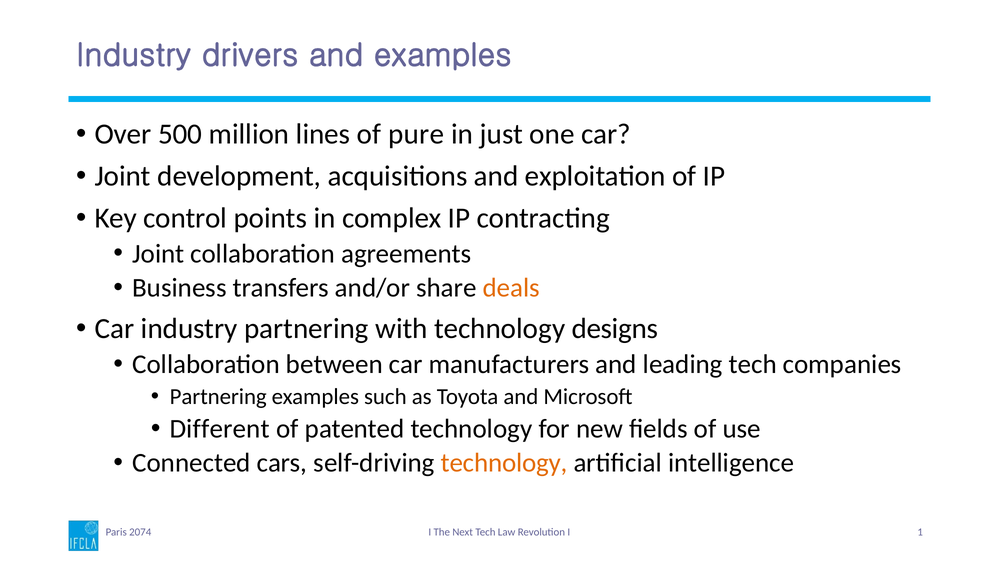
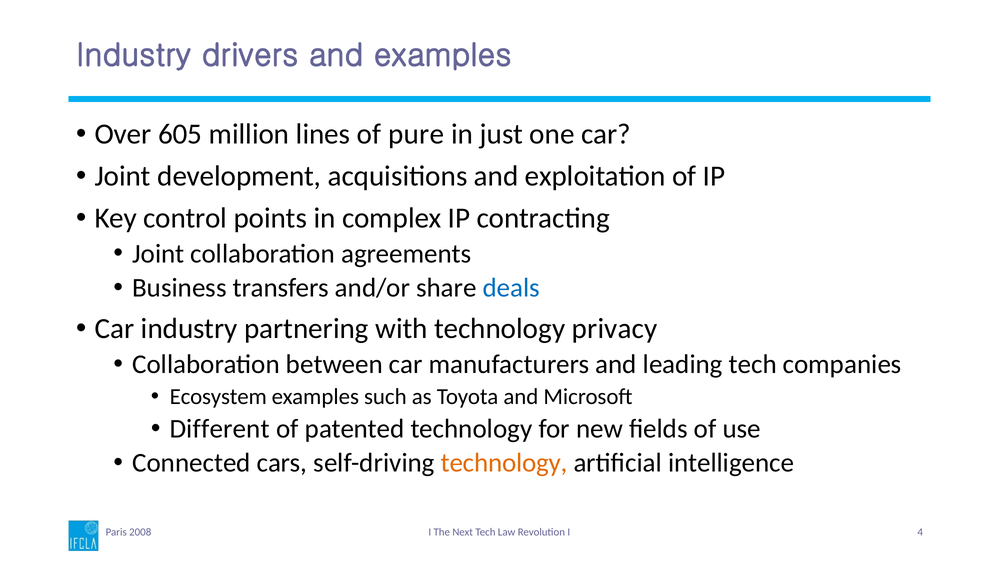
500: 500 -> 605 (180, 134)
deals colour: orange -> blue (511, 288)
designs: designs -> privacy (615, 329)
Partnering: Partnering -> Ecosystem (218, 396)
2074: 2074 -> 2008 (140, 532)
1: 1 -> 4 (920, 532)
